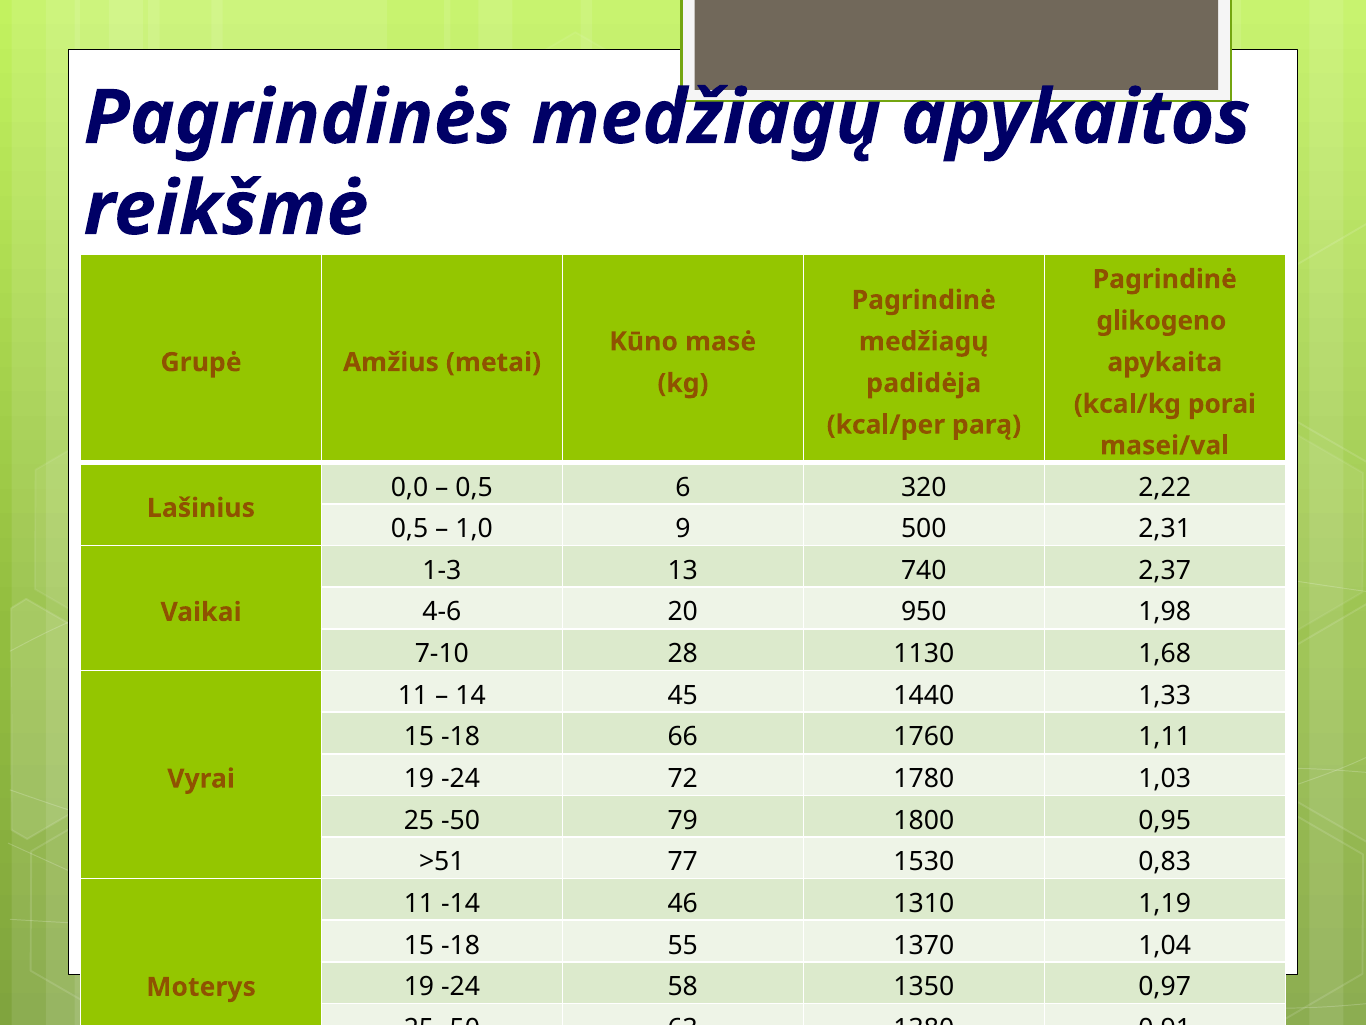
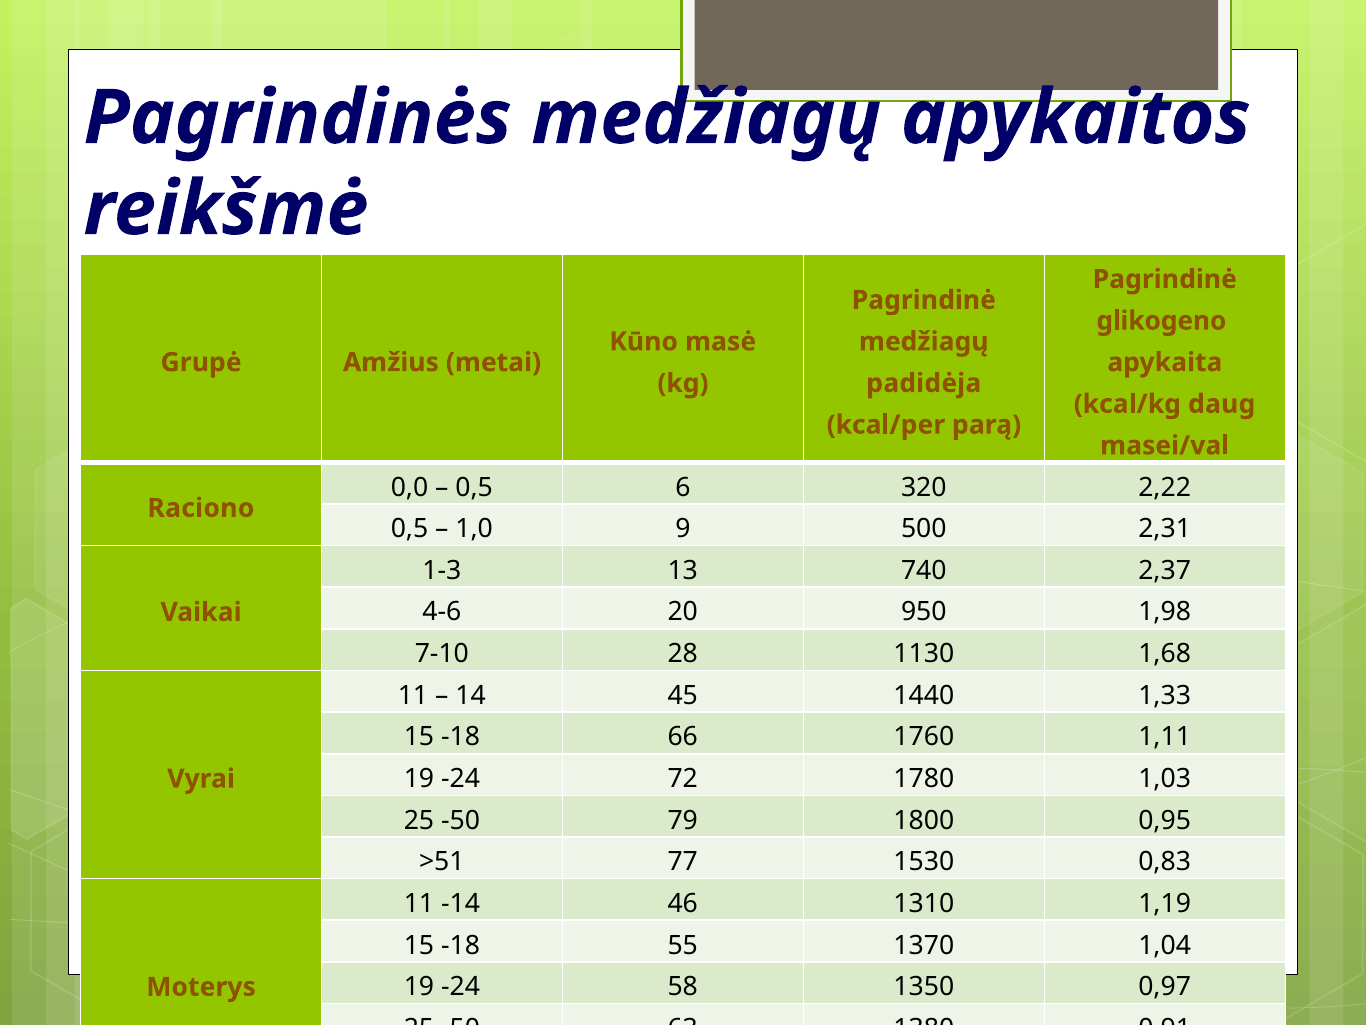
porai: porai -> daug (1222, 404)
Lašinius: Lašinius -> Raciono (201, 508)
